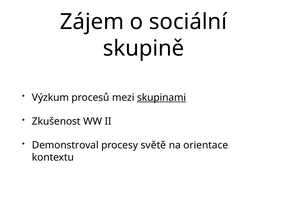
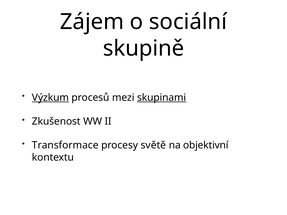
Výzkum underline: none -> present (50, 98)
Demonstroval: Demonstroval -> Transformace (65, 145)
orientace: orientace -> objektivní (206, 145)
